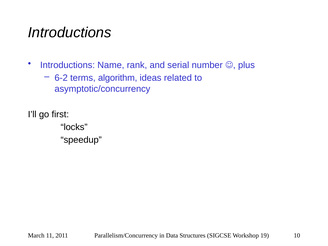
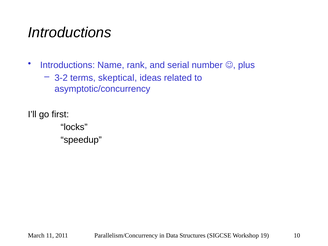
6-2: 6-2 -> 3-2 (61, 78)
algorithm: algorithm -> skeptical (118, 78)
